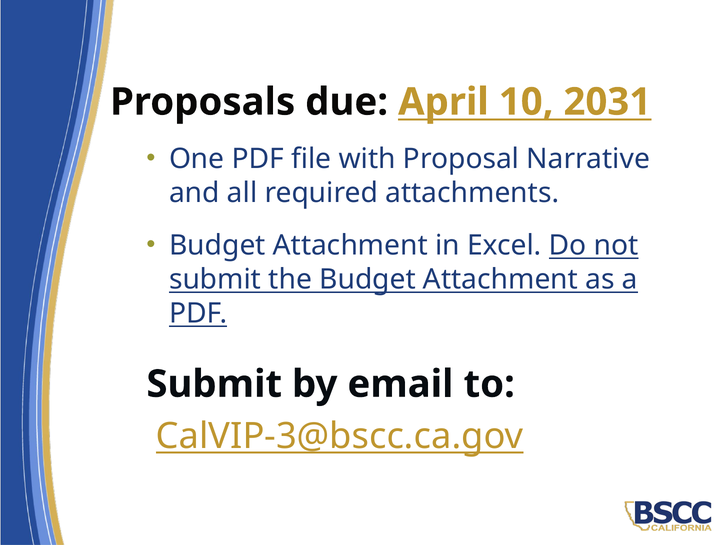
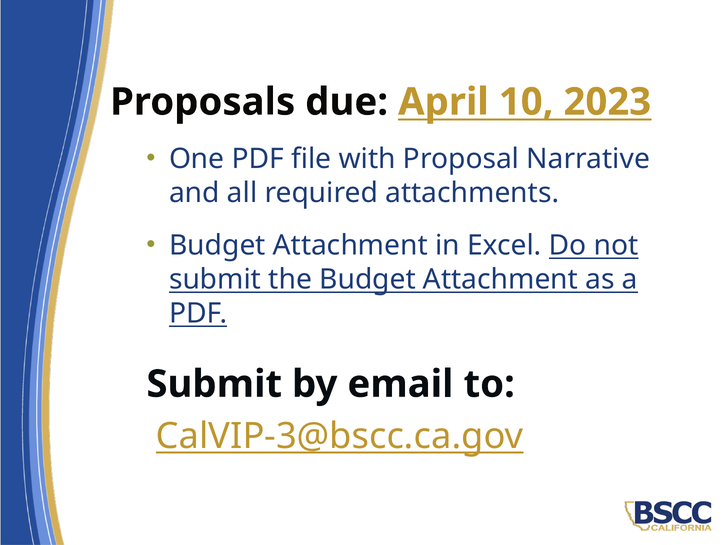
2031: 2031 -> 2023 (607, 102)
